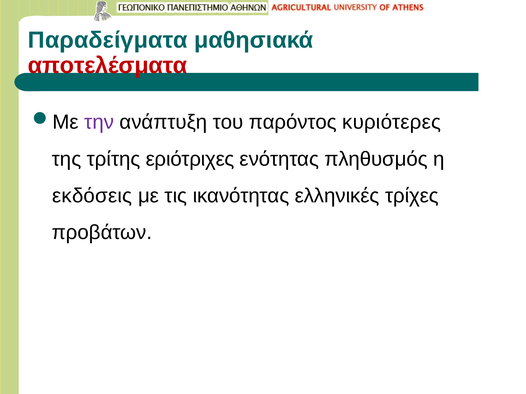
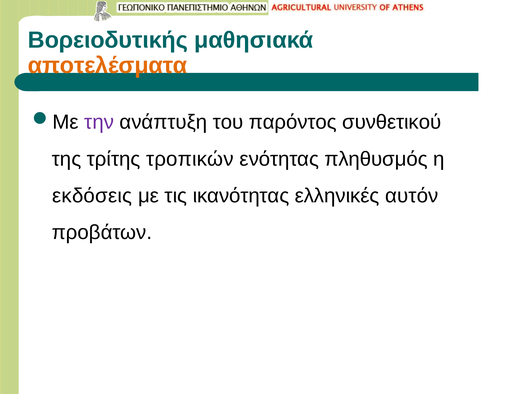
Παραδείγματα: Παραδείγματα -> Βορειοδυτικής (108, 40)
αποτελέσματα colour: red -> orange (108, 66)
κυριότερες: κυριότερες -> συνθετικού (392, 122)
εριότριχες: εριότριχες -> τροπικών (190, 159)
τρίχες: τρίχες -> αυτόν (412, 196)
